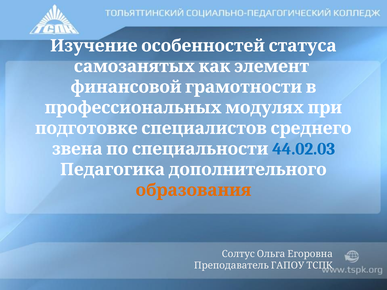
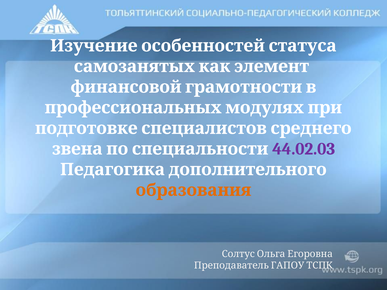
44.02.03 colour: blue -> purple (304, 149)
